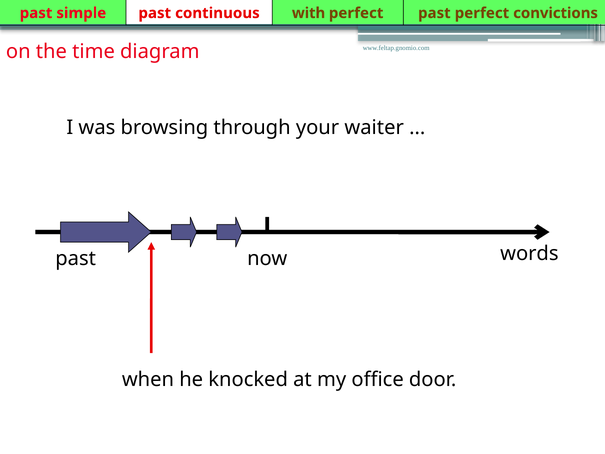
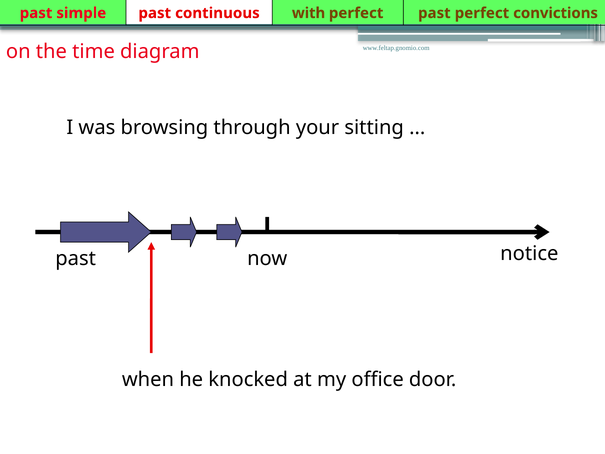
waiter: waiter -> sitting (374, 127)
words: words -> notice (529, 253)
